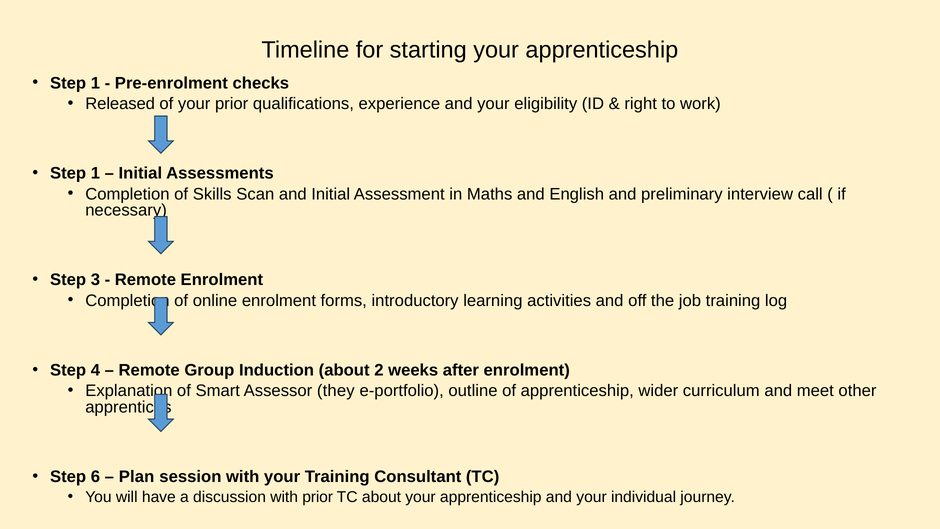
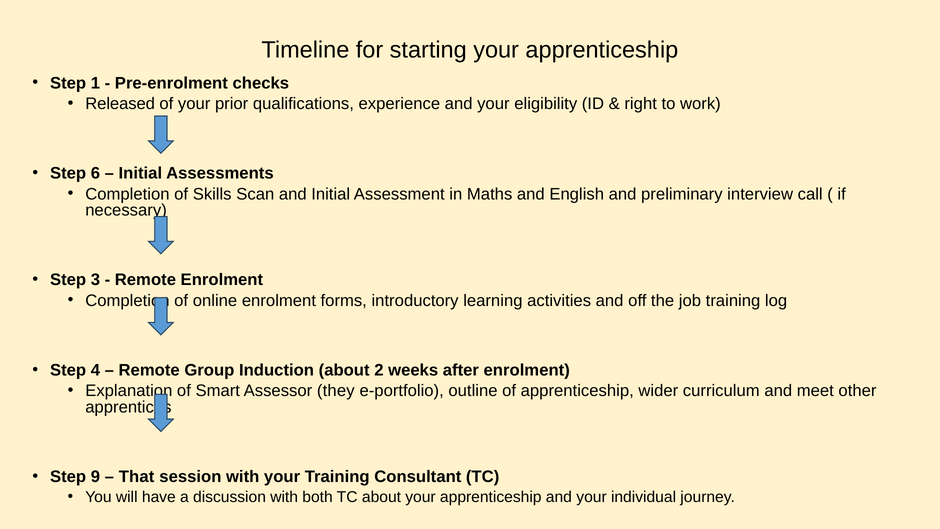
1: 1 -> 6 (95, 173)
6: 6 -> 9 (95, 477)
Plan: Plan -> That (137, 477)
with prior: prior -> both (318, 497)
